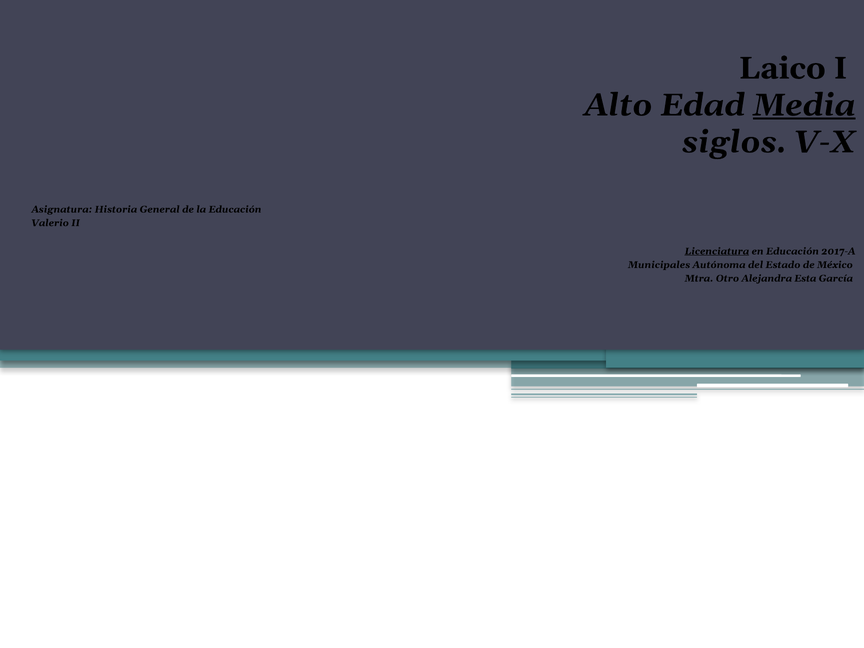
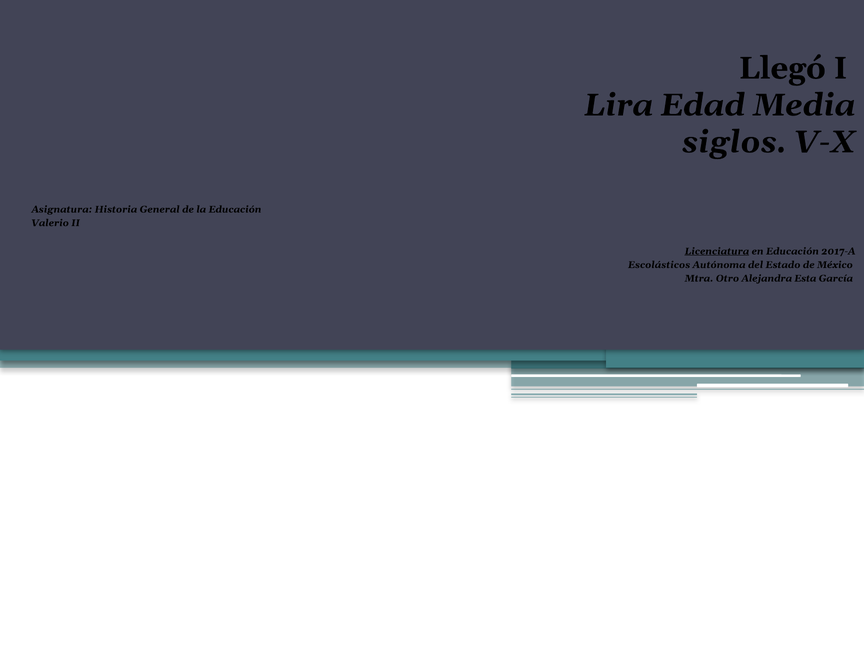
Laico: Laico -> Llegó (782, 68)
Alto: Alto -> Lira (618, 105)
Media underline: present -> none (804, 105)
Municipales: Municipales -> Escolásticos (659, 265)
